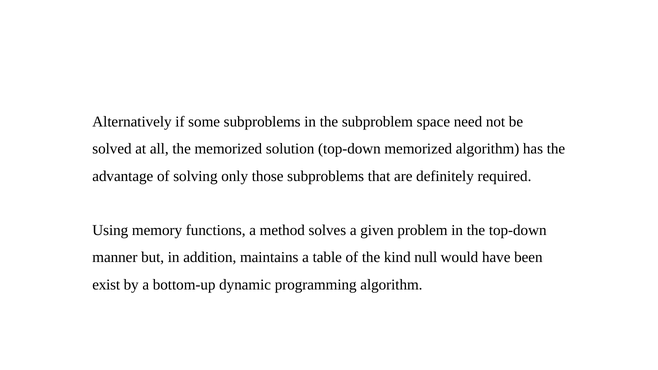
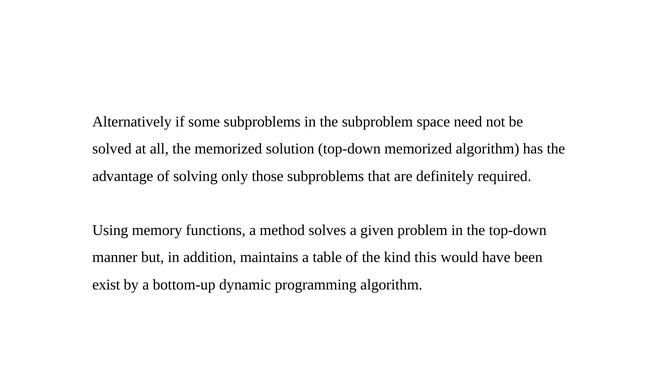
null: null -> this (426, 258)
